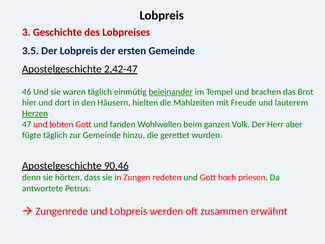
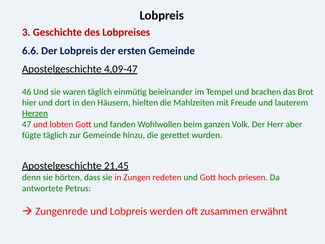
3.5: 3.5 -> 6.6 (30, 51)
2,42-47: 2,42-47 -> 4,09-47 (121, 69)
beieinander underline: present -> none (171, 92)
90,46: 90,46 -> 21,45 (116, 166)
